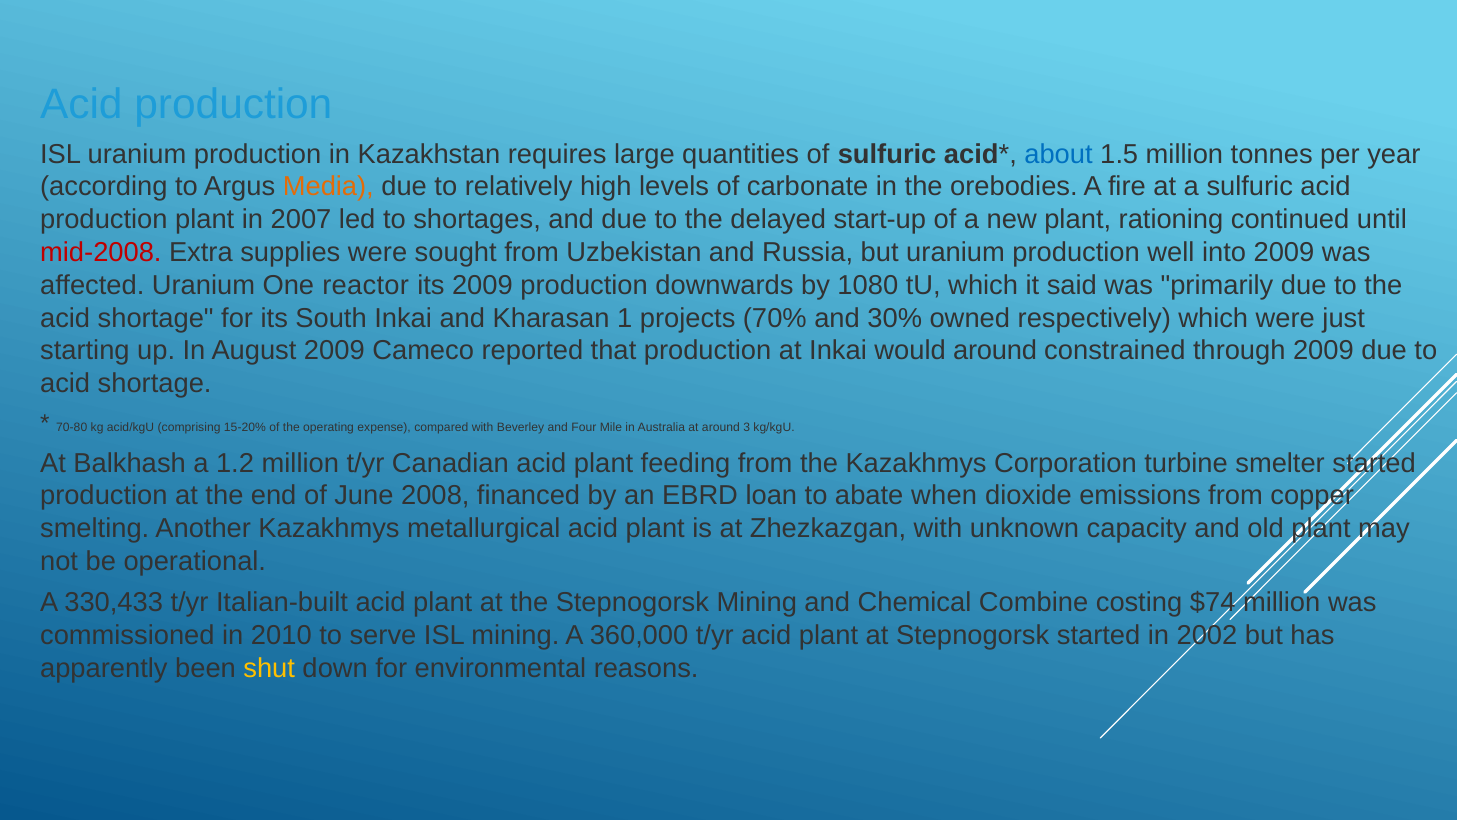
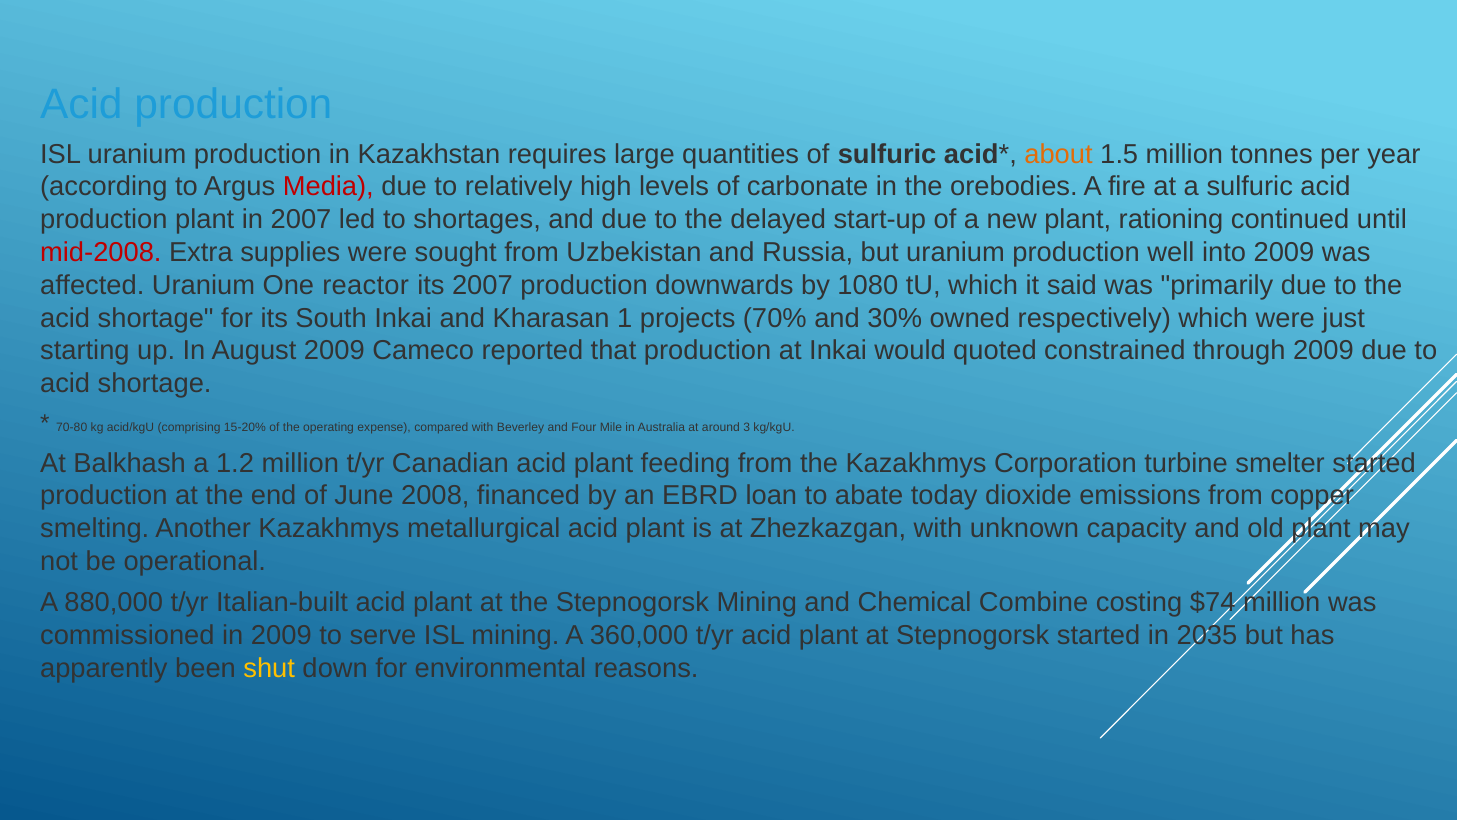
about colour: blue -> orange (1059, 154)
Media colour: orange -> red (328, 187)
its 2009: 2009 -> 2007 (482, 285)
would around: around -> quoted (995, 351)
when: when -> today (944, 496)
330,433: 330,433 -> 880,000 (114, 603)
in 2010: 2010 -> 2009 (281, 635)
2002: 2002 -> 2035 (1207, 635)
